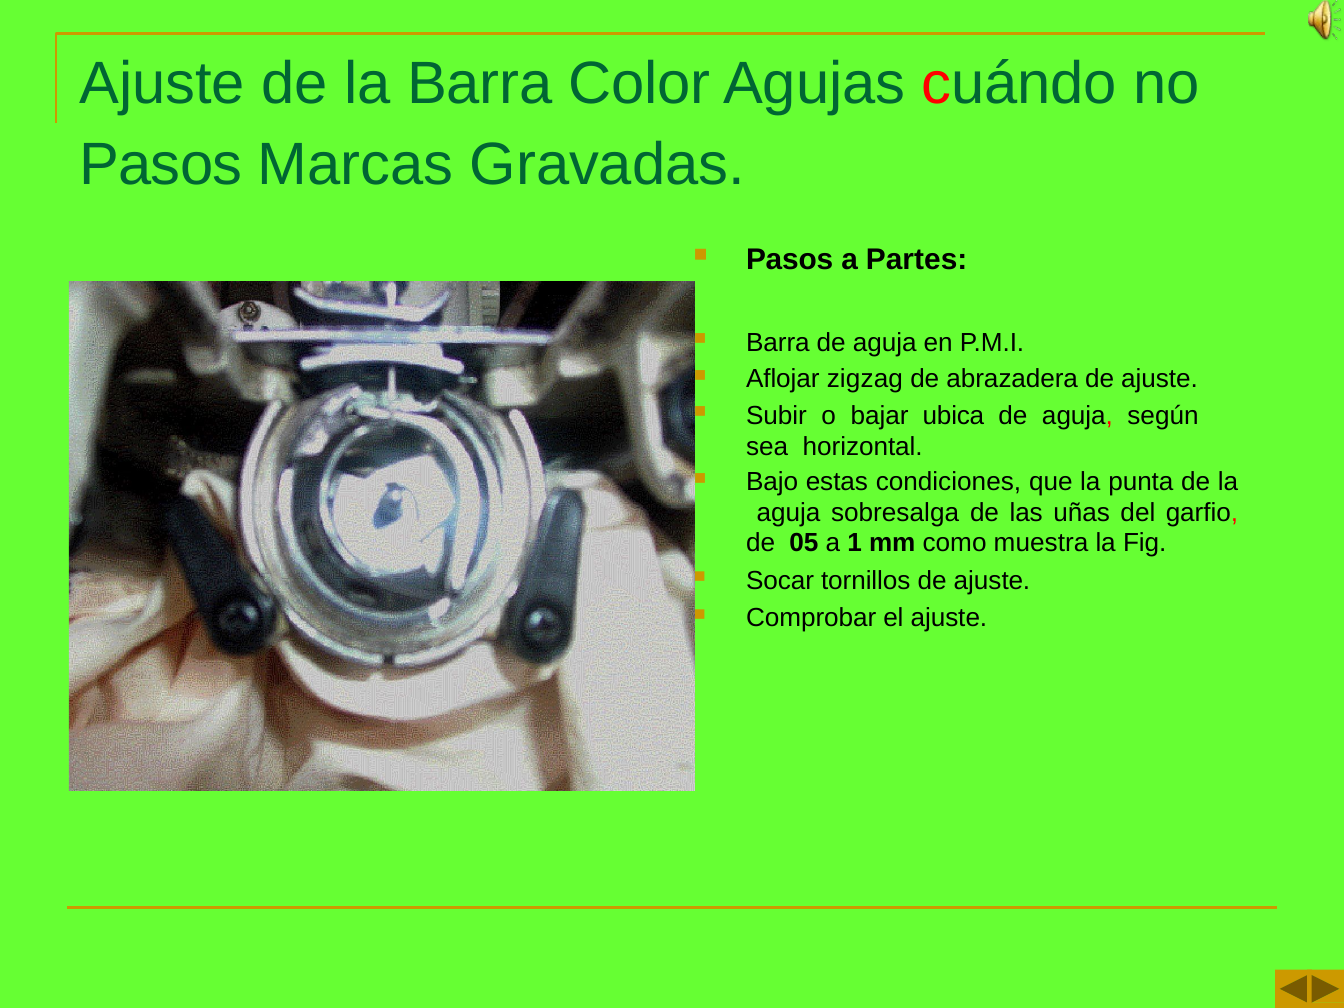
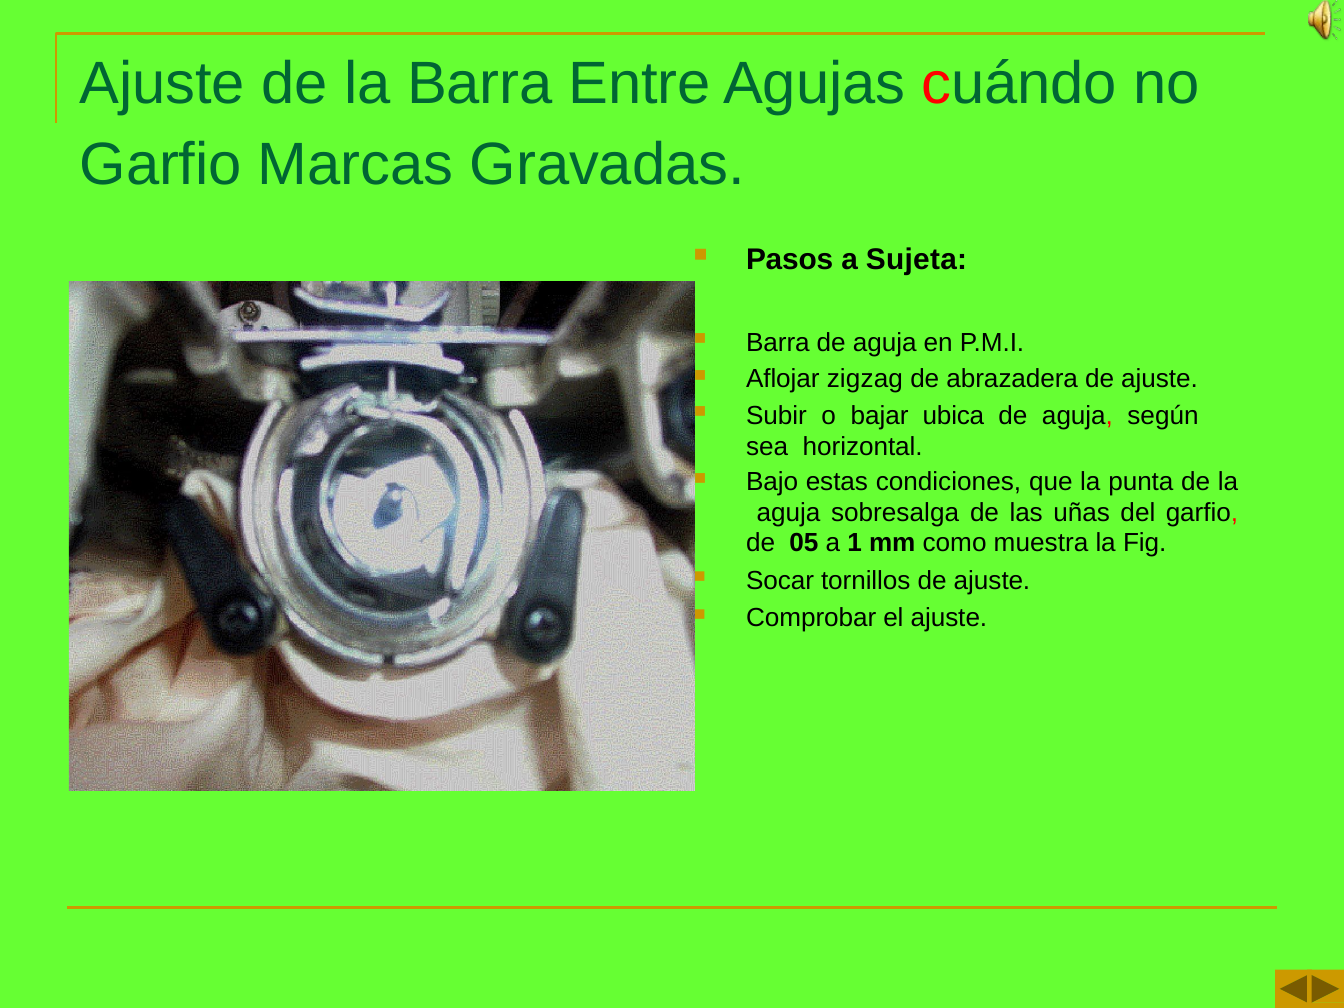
Color: Color -> Entre (640, 84)
Pasos: Pasos -> Garfio (161, 165)
Partes: Partes -> Sujeta (917, 260)
